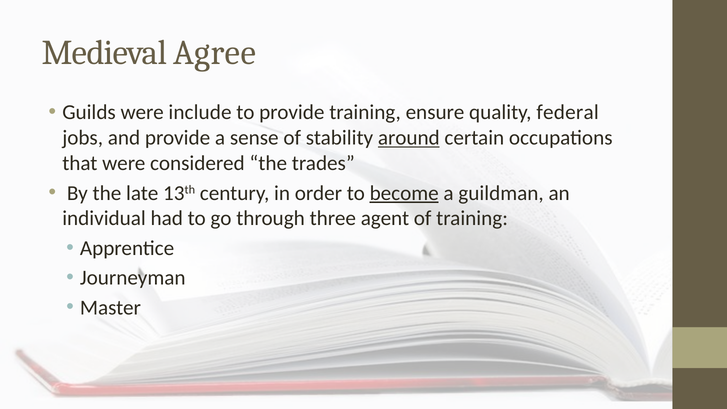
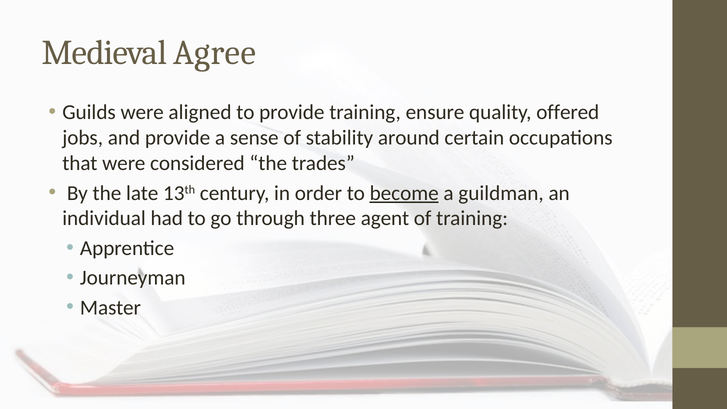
include: include -> aligned (200, 112)
federal: federal -> offered (568, 112)
around underline: present -> none (409, 138)
